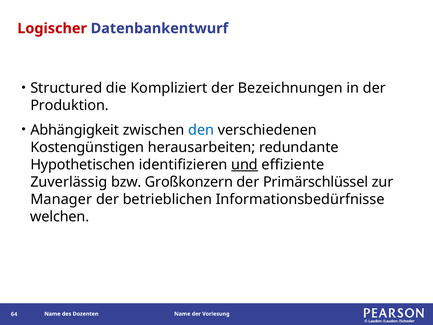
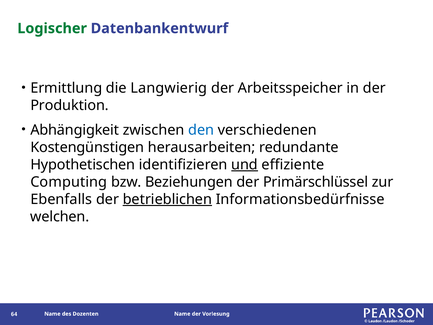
Logischer colour: red -> green (52, 28)
Structured: Structured -> Ermittlung (66, 88)
Kompliziert: Kompliziert -> Langwierig (169, 88)
Bezeichnungen: Bezeichnungen -> Arbeitsspeicher (290, 88)
Zuverlässig: Zuverlässig -> Computing (69, 182)
Großkonzern: Großkonzern -> Beziehungen (189, 182)
Manager: Manager -> Ebenfalls (61, 199)
betrieblichen underline: none -> present (167, 199)
